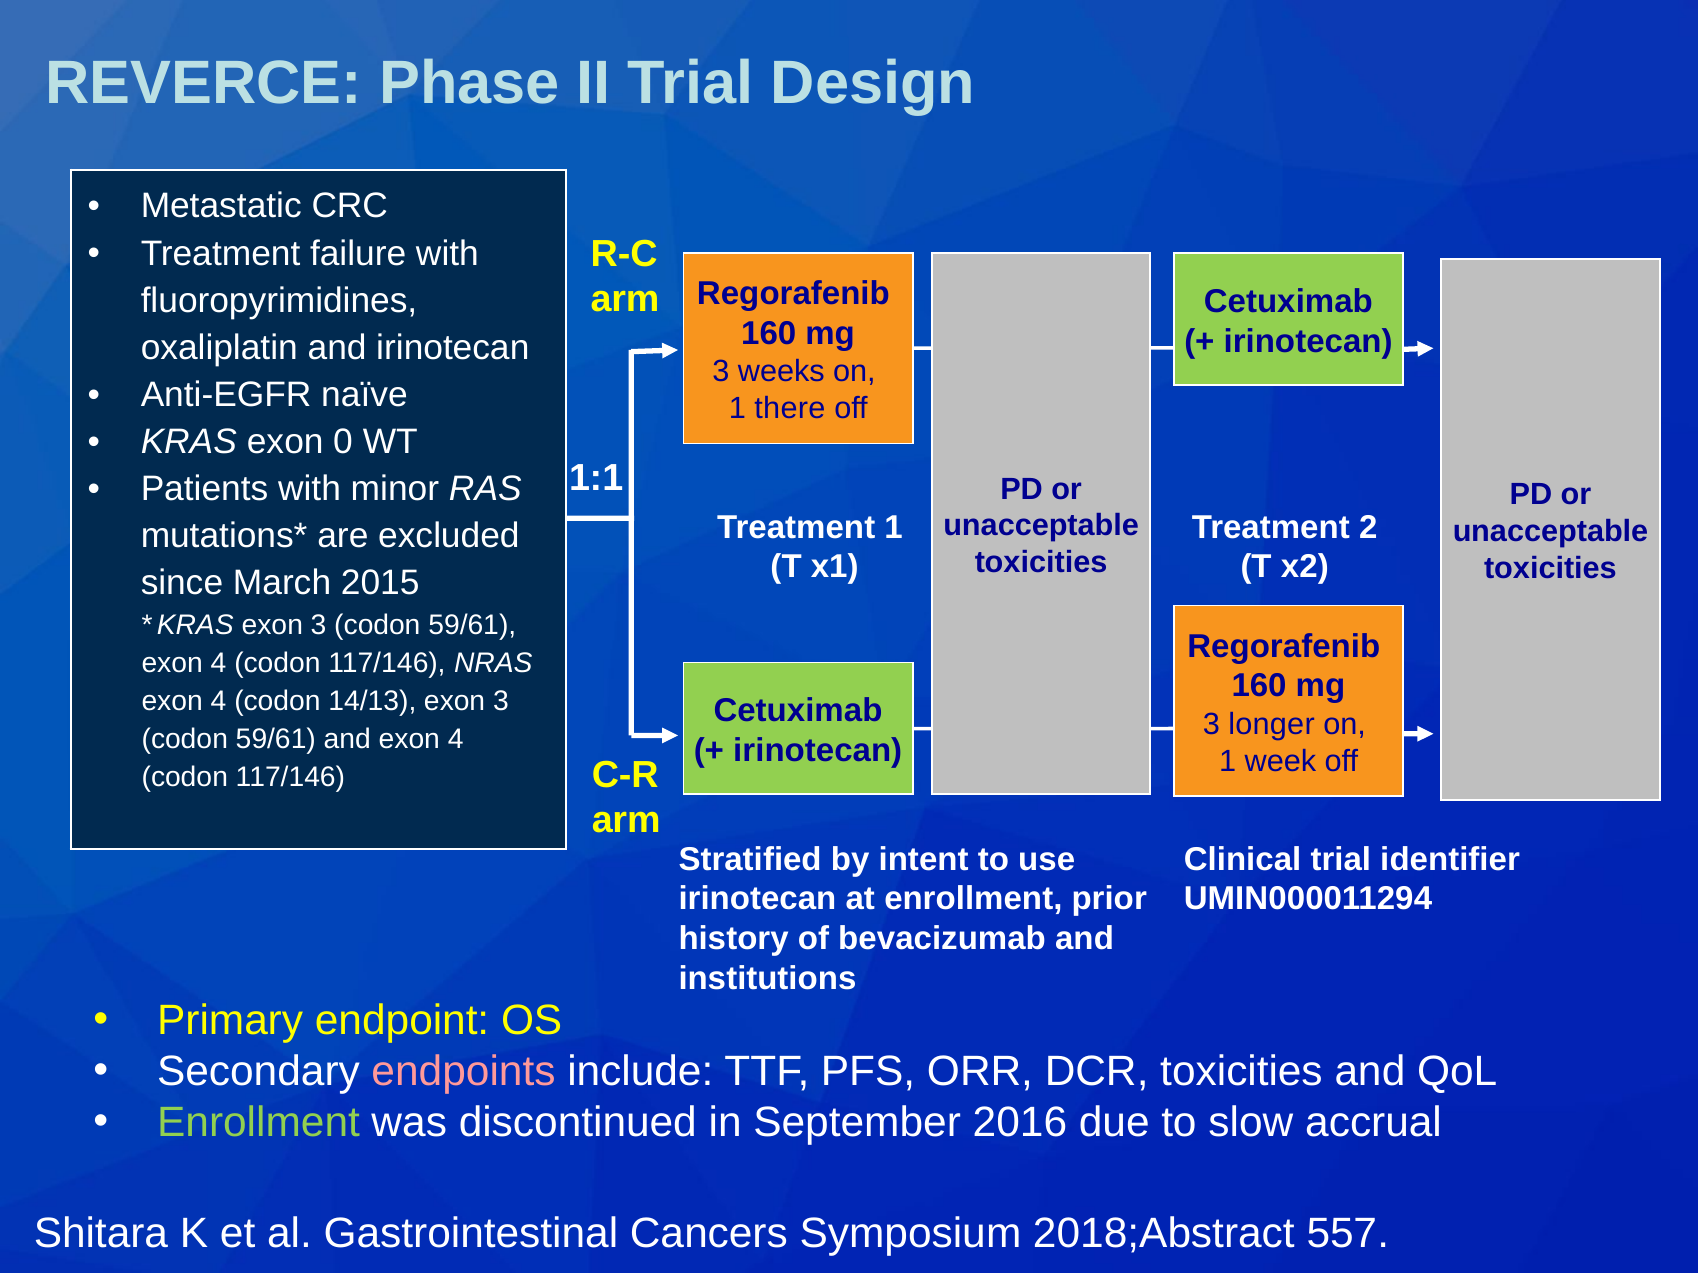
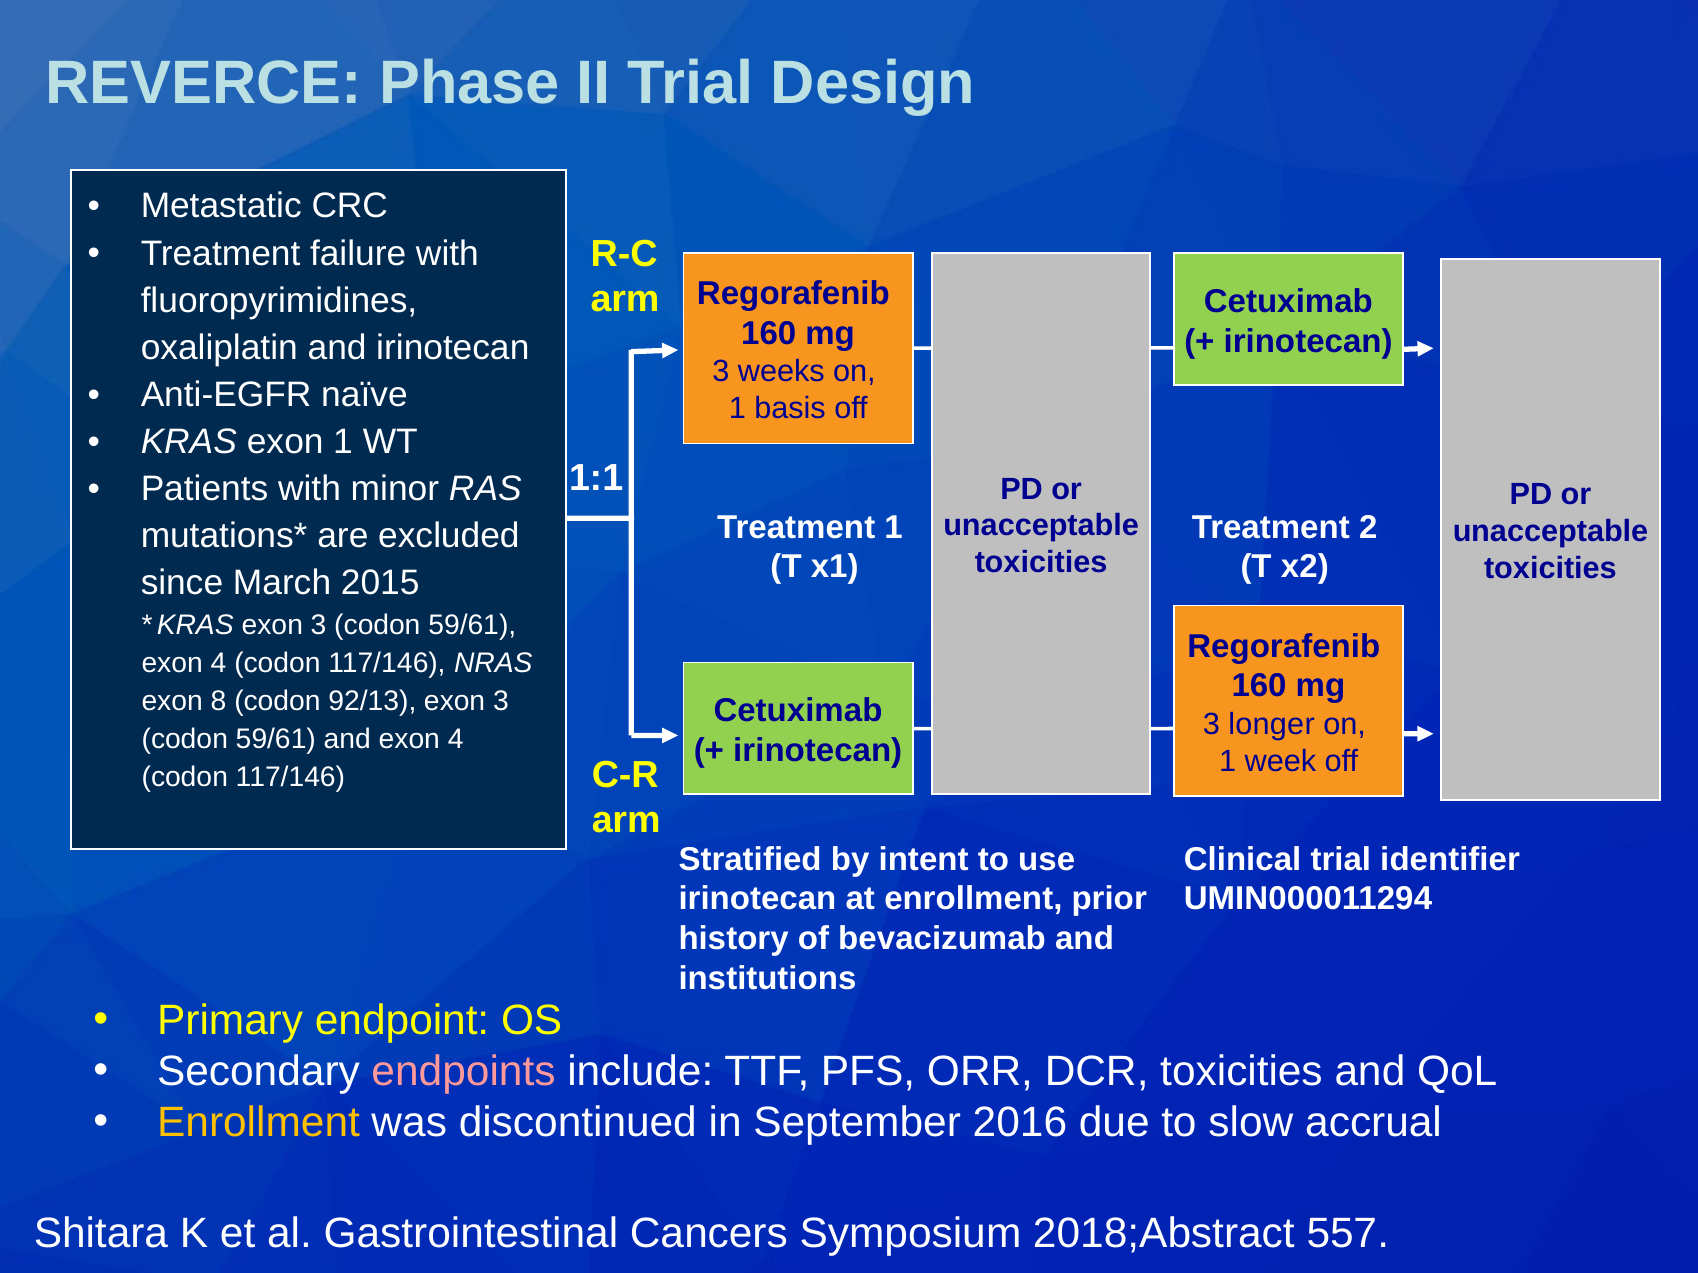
there: there -> basis (790, 408)
exon 0: 0 -> 1 (343, 442)
4: 4 -> 8 (218, 701)
14/13: 14/13 -> 92/13 (372, 701)
Enrollment colour: light green -> yellow (259, 1123)
